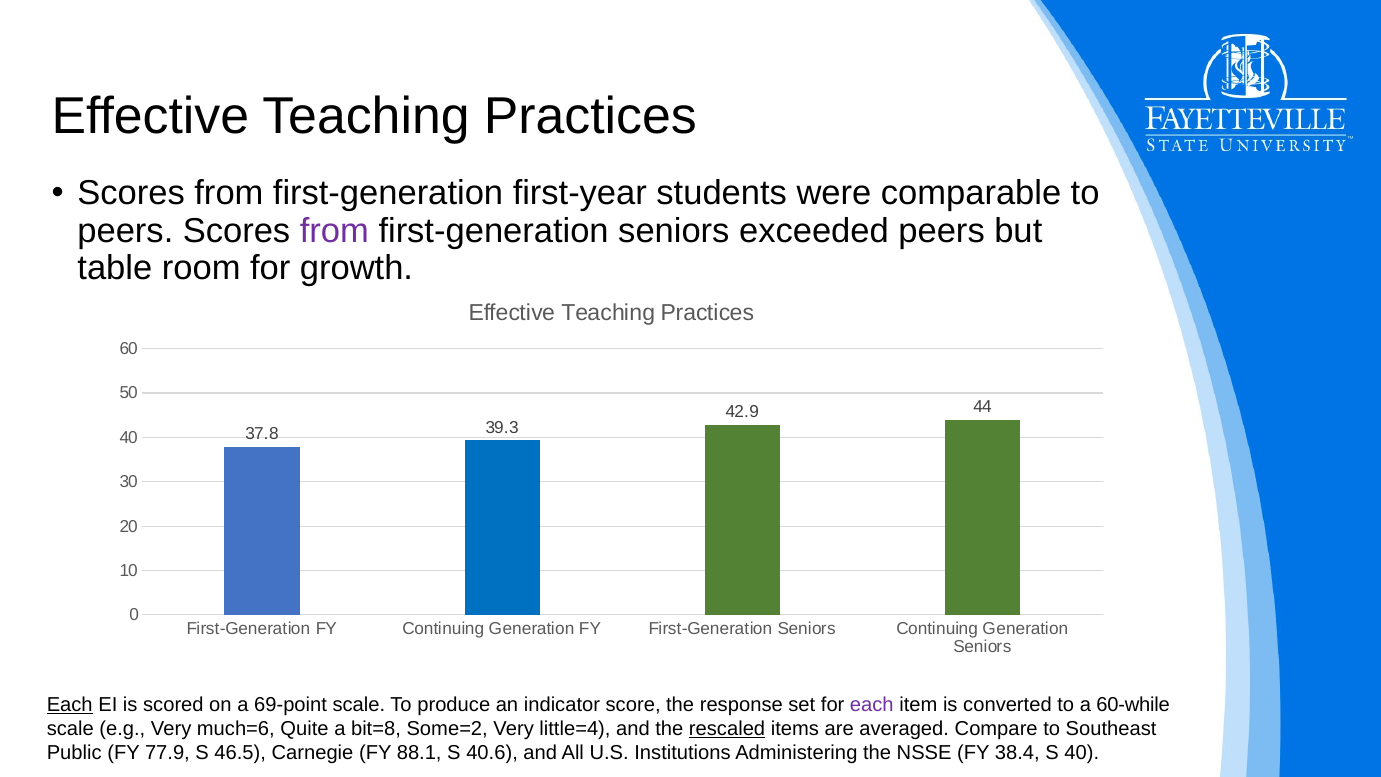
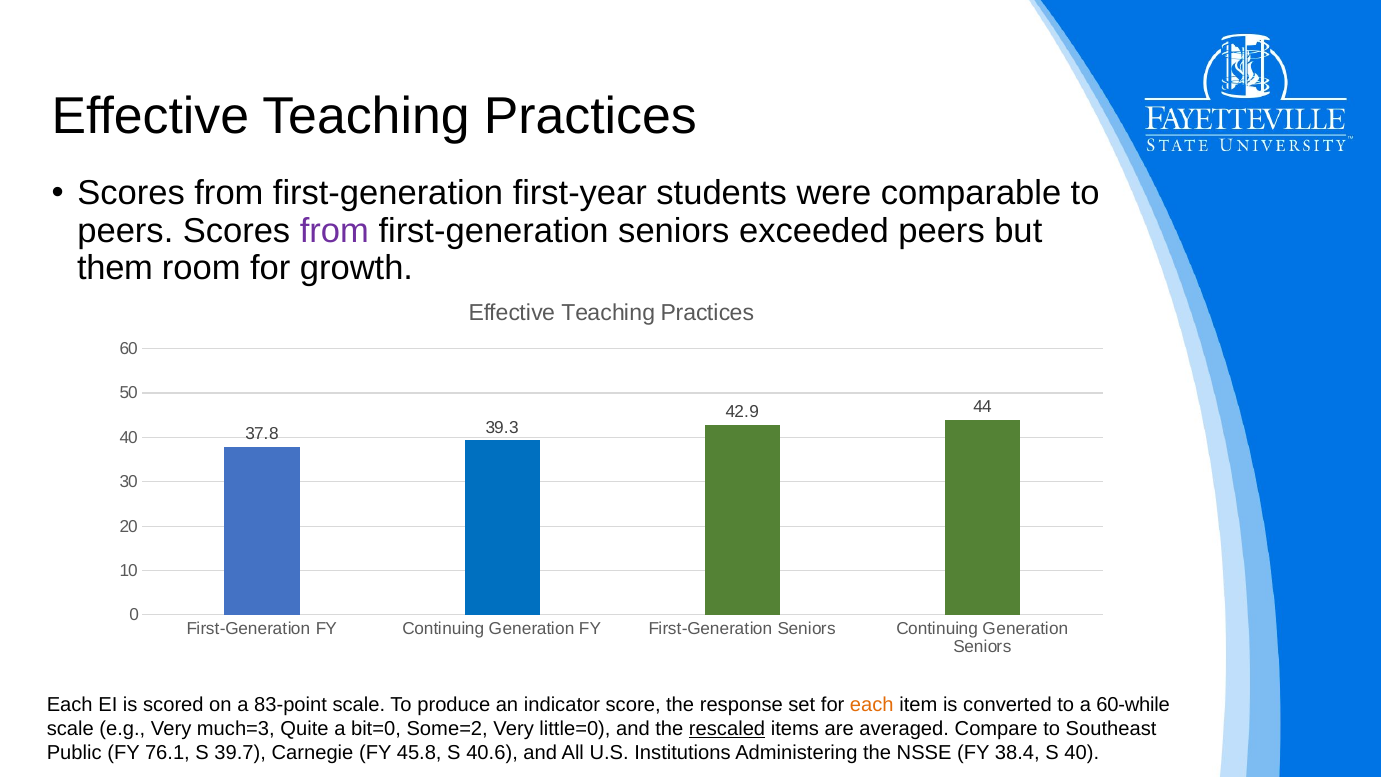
table: table -> them (115, 268)
Each underline: present -> none (70, 705)
69-point: 69-point -> 83-point (291, 705)
each colour: purple -> orange (872, 705)
much=6: much=6 -> much=3 (236, 729)
bit=8: bit=8 -> bit=0 (376, 729)
little=4: little=4 -> little=0 (575, 729)
77.9: 77.9 -> 76.1 (167, 753)
46.5: 46.5 -> 39.7 (240, 753)
88.1: 88.1 -> 45.8 (419, 753)
